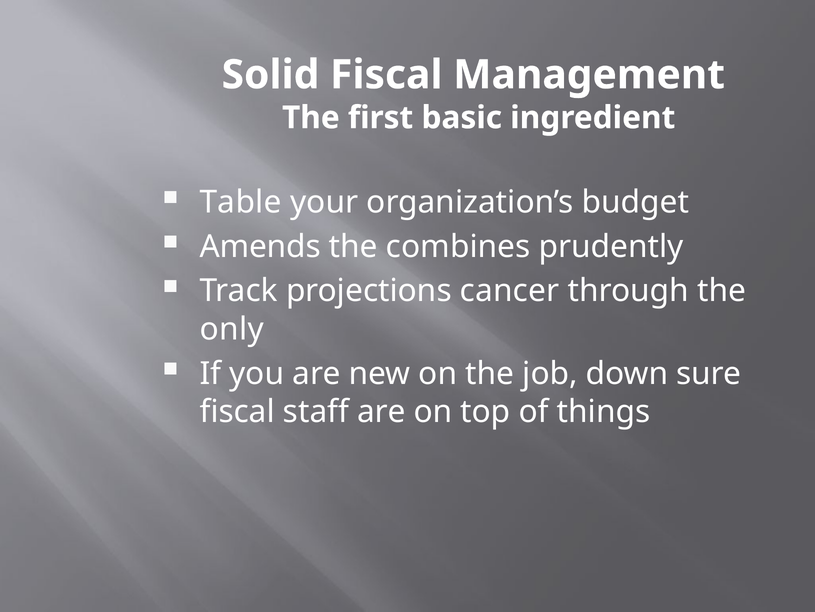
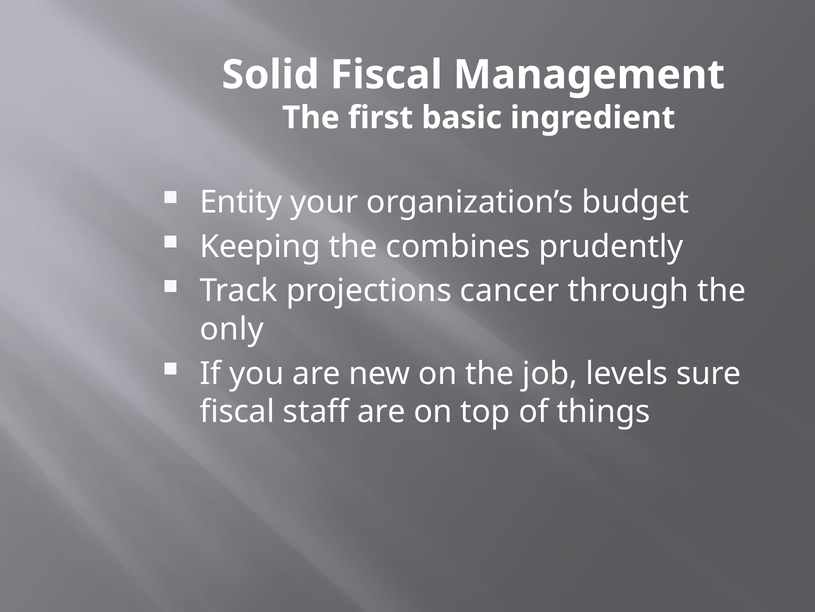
Table: Table -> Entity (241, 202)
Amends: Amends -> Keeping (260, 246)
down: down -> levels (627, 373)
